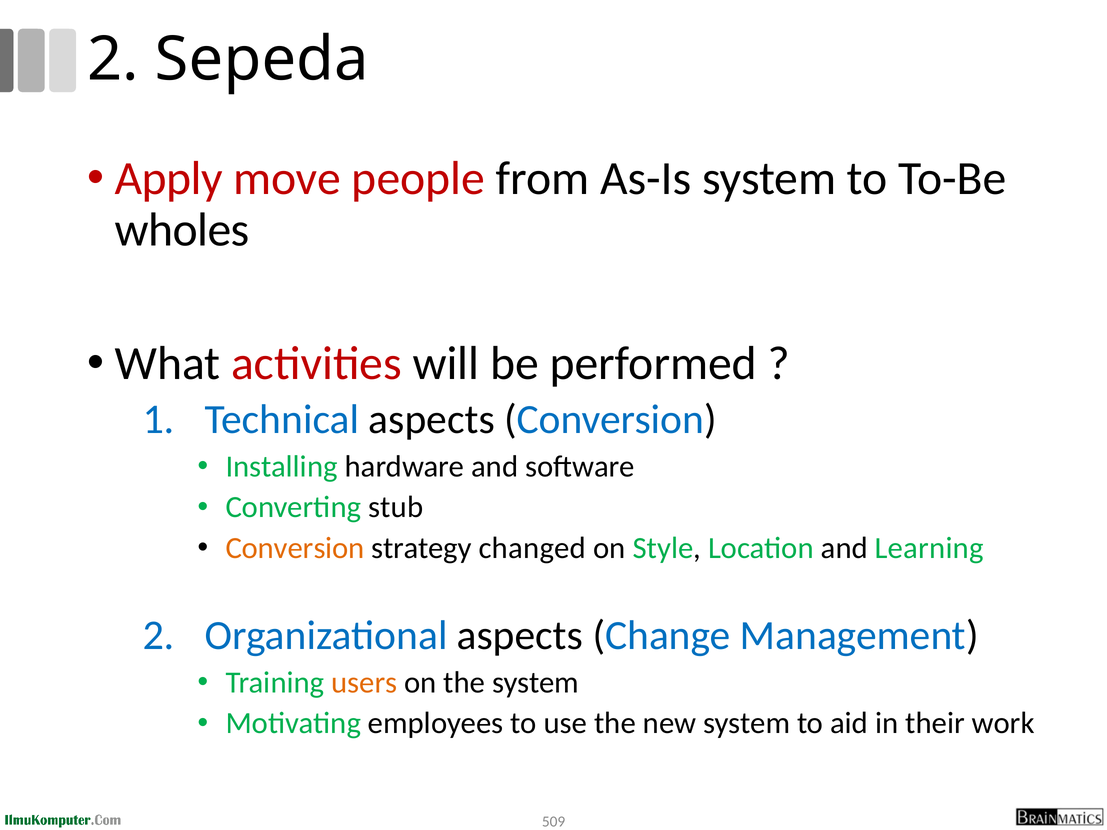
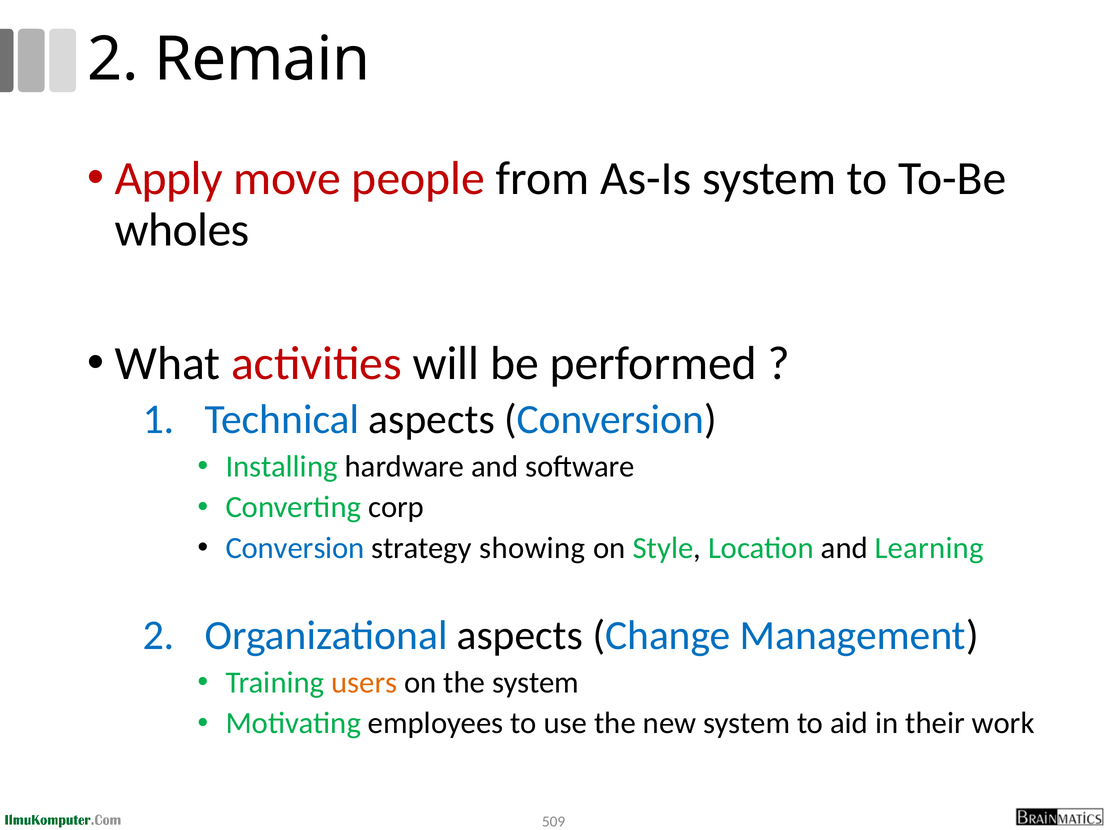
Sepeda: Sepeda -> Remain (262, 60)
stub: stub -> corp (396, 507)
Conversion colour: orange -> blue (295, 548)
changed: changed -> showing (532, 548)
